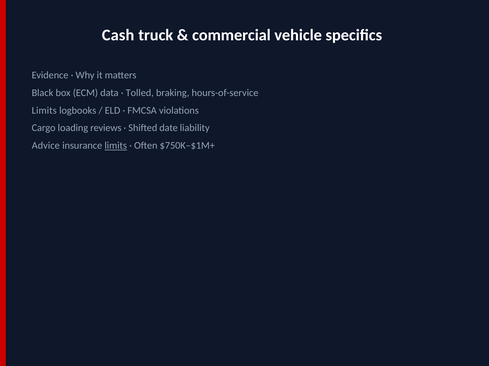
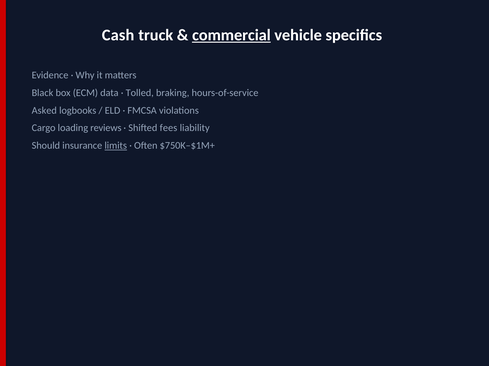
commercial underline: none -> present (231, 35)
Limits: Limits -> Asked (44, 111)
date: date -> fees (168, 128)
Advice: Advice -> Should (46, 146)
